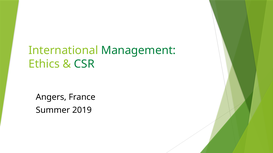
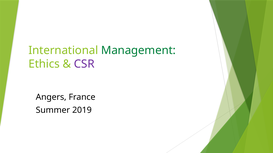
CSR colour: green -> purple (84, 64)
